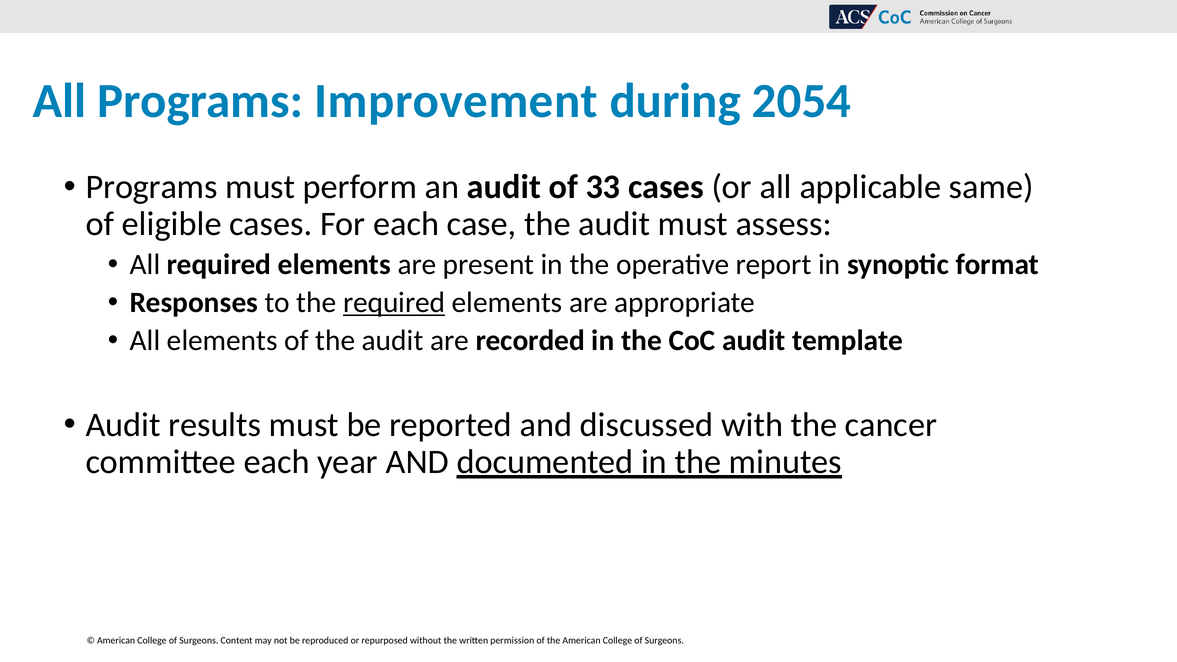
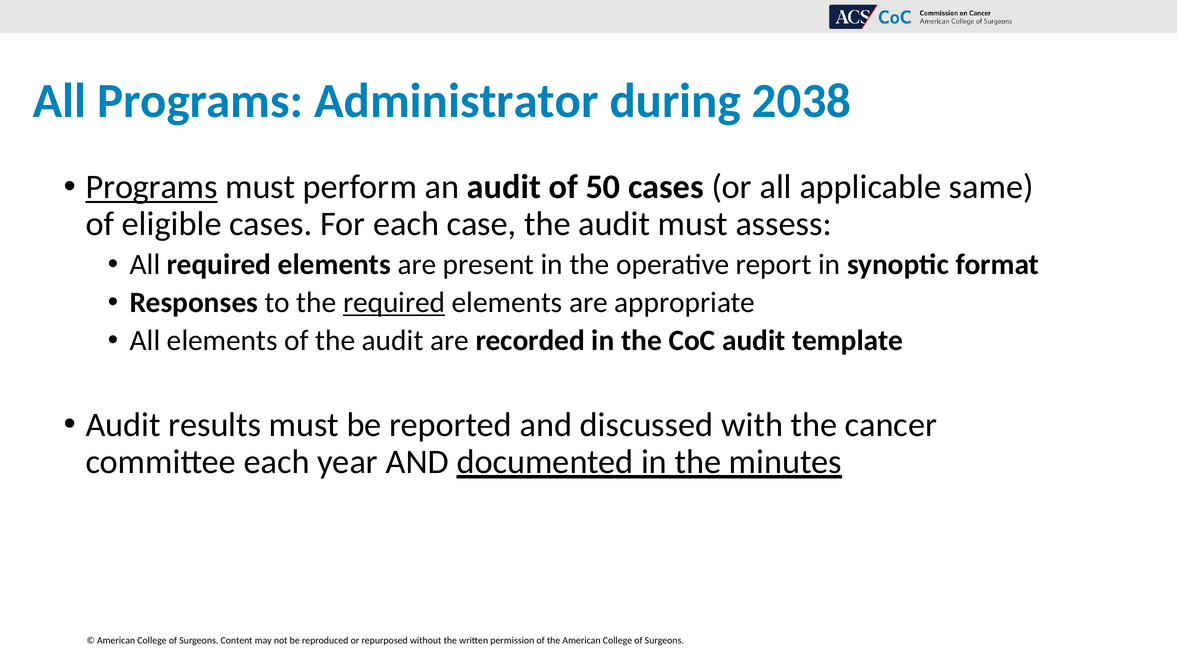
Improvement: Improvement -> Administrator (456, 101)
2054: 2054 -> 2038 (802, 101)
Programs underline: none -> present (152, 187)
33: 33 -> 50 (603, 187)
